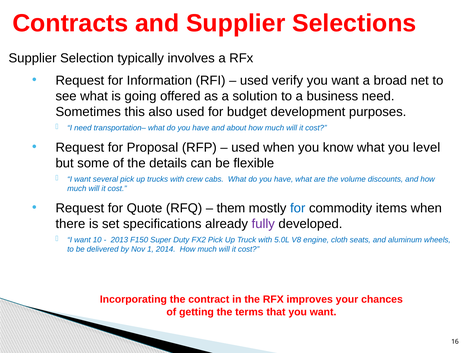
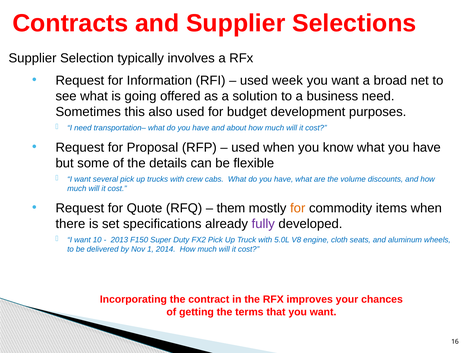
verify: verify -> week (287, 80)
what you level: level -> have (427, 147)
for colour: blue -> orange (298, 208)
